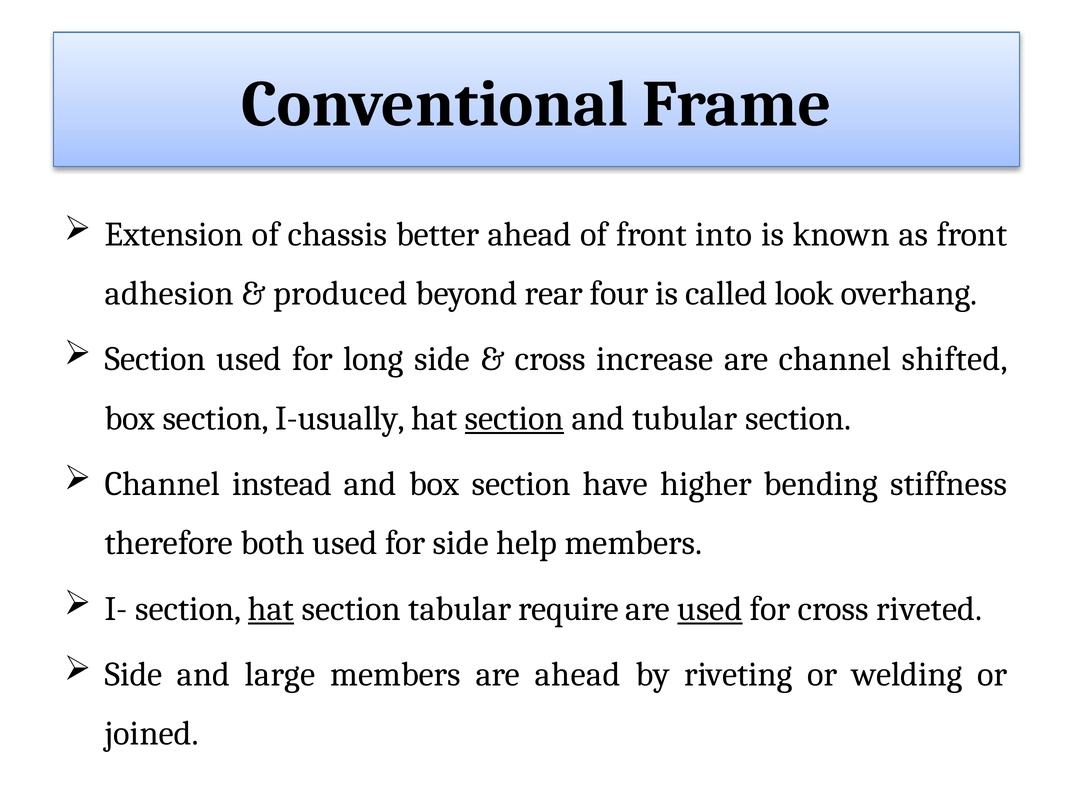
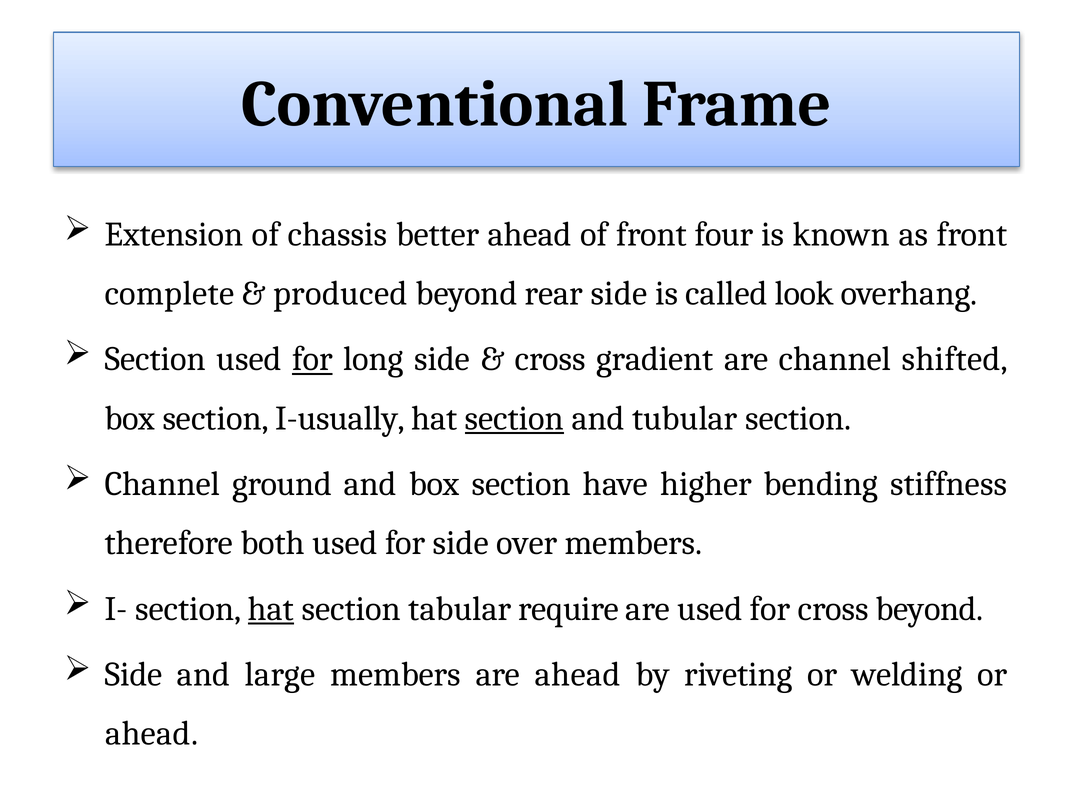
into: into -> four (724, 234)
adhesion: adhesion -> complete (169, 293)
rear four: four -> side (619, 293)
for underline: none -> present (312, 359)
increase: increase -> gradient (655, 359)
instead: instead -> ground (282, 484)
help: help -> over (527, 543)
used underline: present -> none (710, 609)
cross riveted: riveted -> beyond (930, 609)
joined: joined -> ahead (152, 733)
